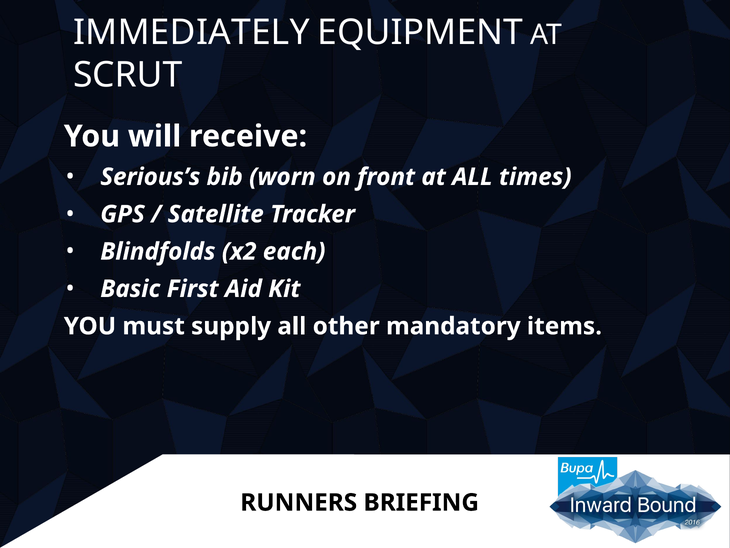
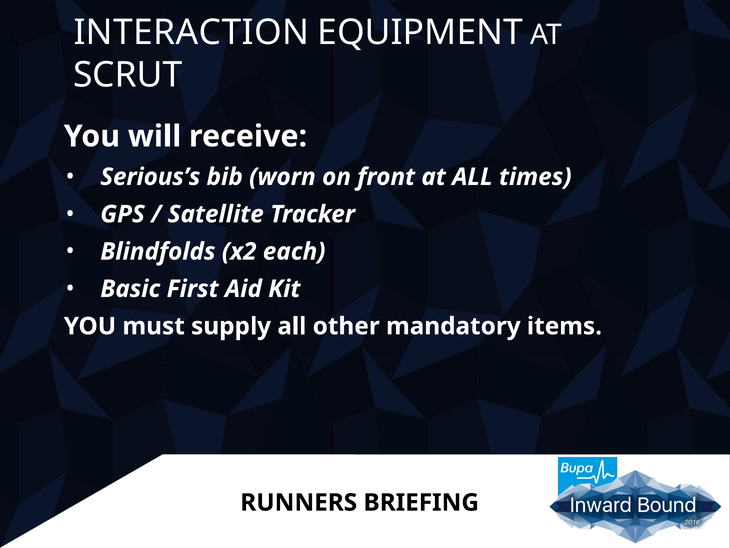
IMMEDIATELY: IMMEDIATELY -> INTERACTION (191, 32)
